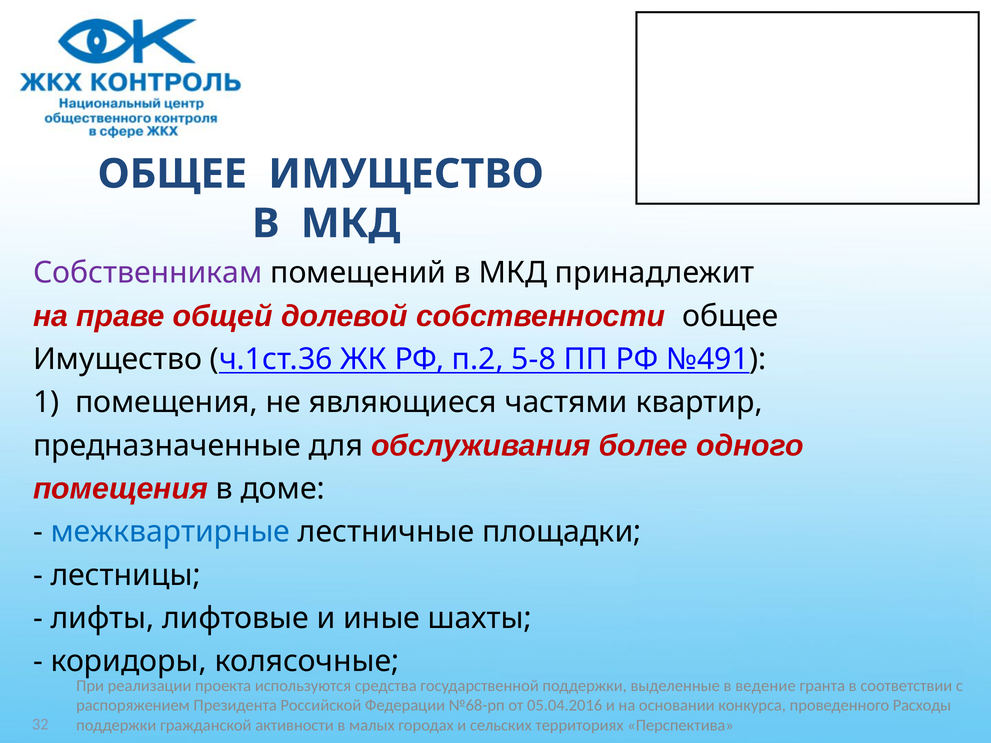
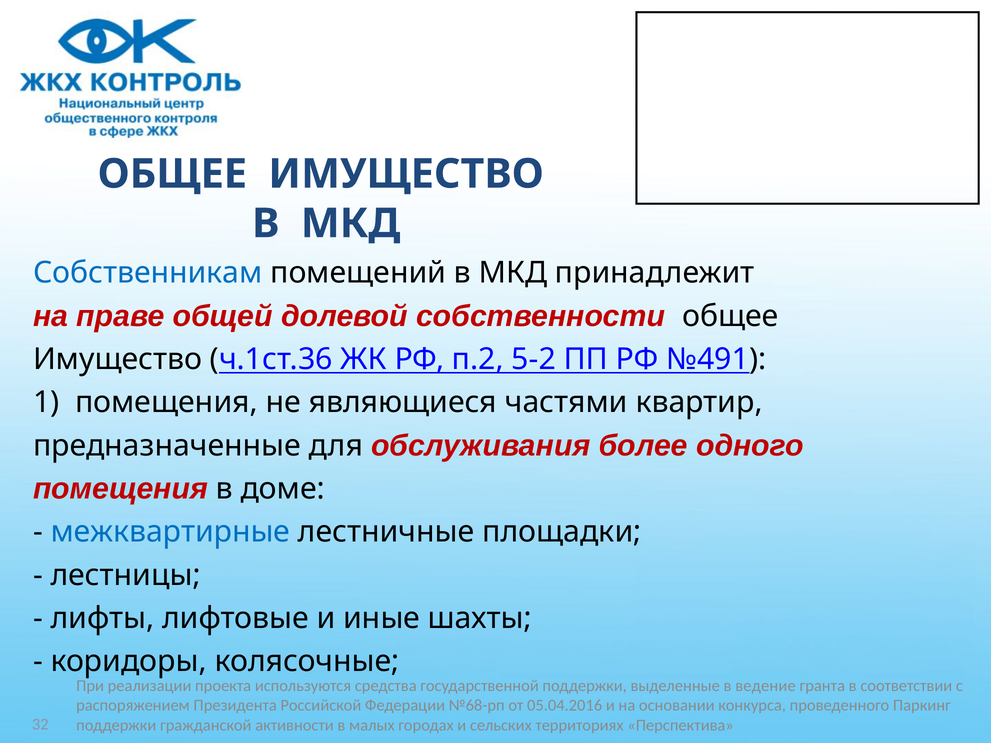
Собственникам colour: purple -> blue (148, 273)
5-8: 5-8 -> 5-2 (534, 359)
Расходы: Расходы -> Паркинг (922, 706)
